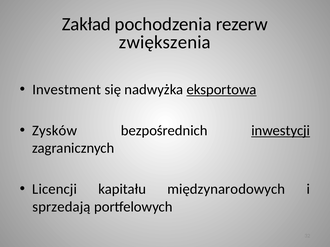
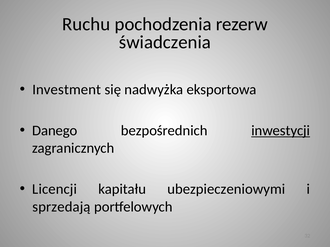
Zakład: Zakład -> Ruchu (86, 24)
zwiększenia: zwiększenia -> świadczenia (165, 42)
eksportowa underline: present -> none (222, 90)
Zysków: Zysków -> Danego (55, 131)
międzynarodowych: międzynarodowych -> ubezpieczeniowymi (226, 190)
